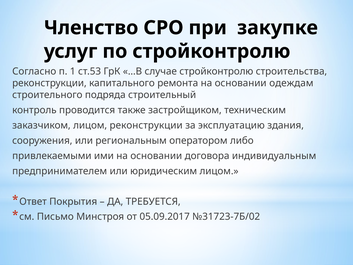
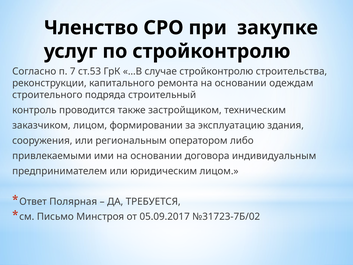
1: 1 -> 7 (73, 71)
лицом реконструкции: реконструкции -> формировании (146, 125)
Покрытия: Покрытия -> Полярная (73, 201)
